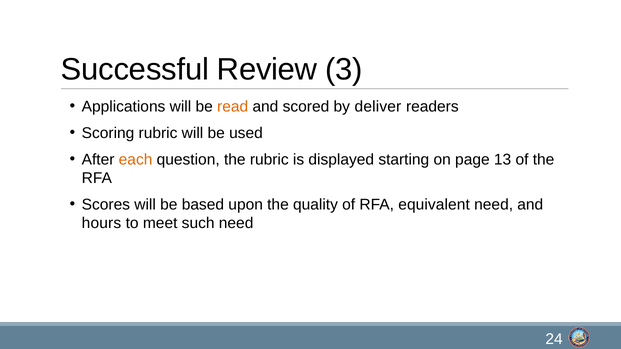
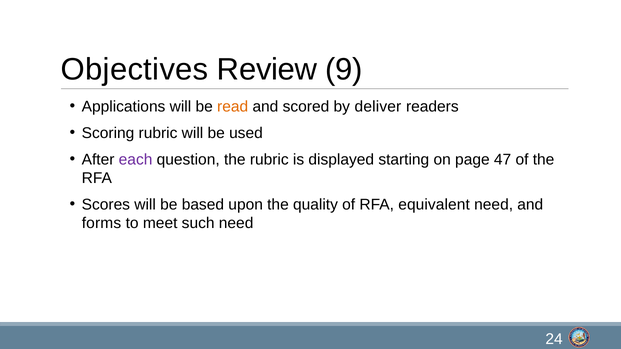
Successful: Successful -> Objectives (135, 70)
3: 3 -> 9 (344, 70)
each colour: orange -> purple (136, 160)
13: 13 -> 47 (503, 160)
hours: hours -> forms (101, 223)
